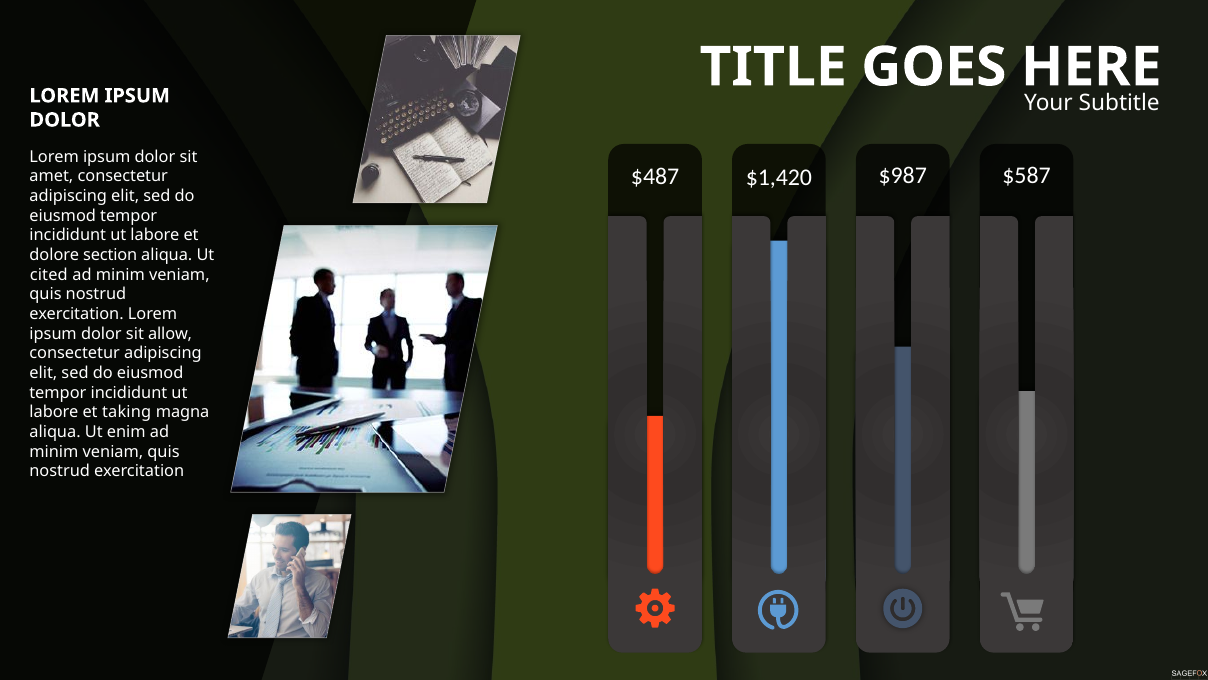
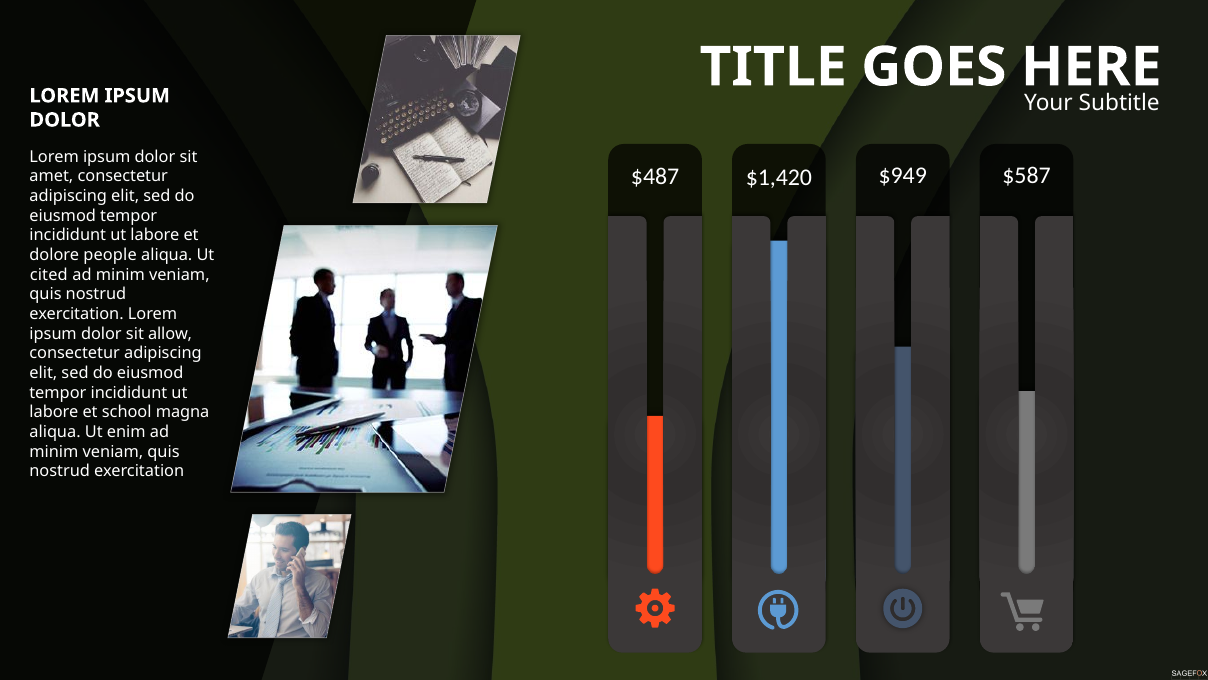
$987: $987 -> $949 (903, 176)
section: section -> people (110, 255)
taking: taking -> school (127, 412)
